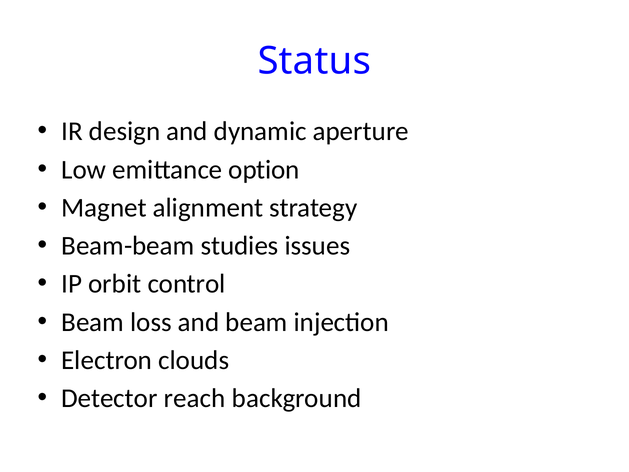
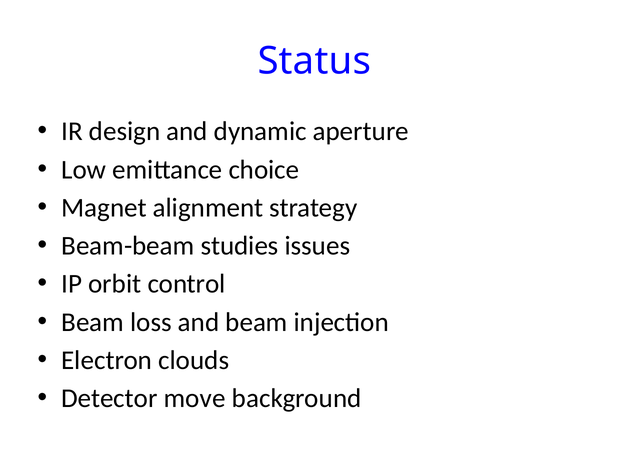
option: option -> choice (264, 169)
reach: reach -> move (195, 398)
